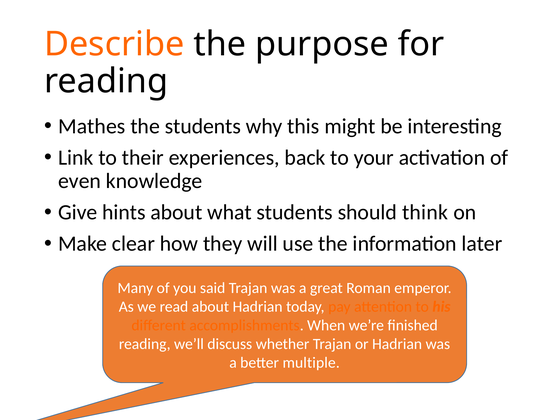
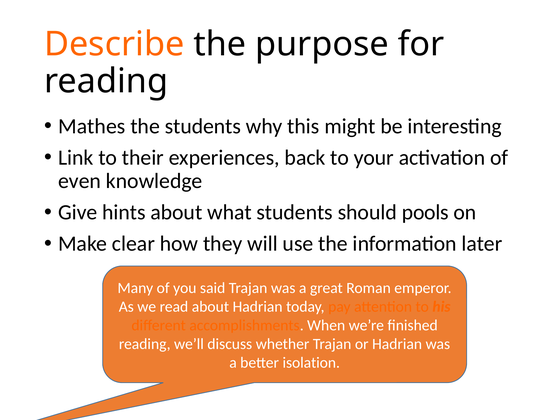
think: think -> pools (425, 212)
multiple: multiple -> isolation (311, 363)
